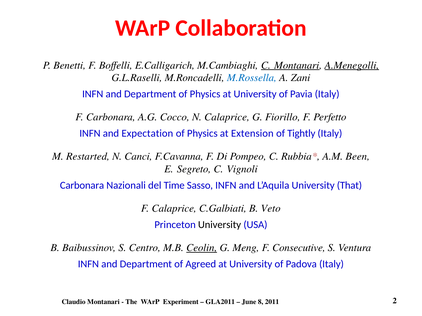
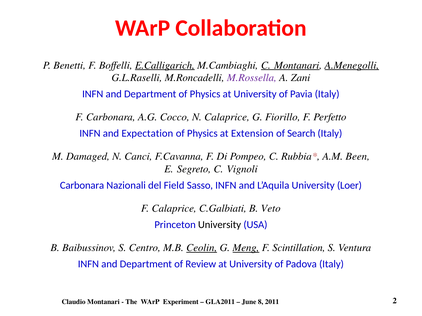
E.Calligarich underline: none -> present (165, 65)
M.Rossella colour: blue -> purple (252, 78)
Tightly: Tightly -> Search (301, 134)
Restarted: Restarted -> Damaged (88, 157)
Time: Time -> Field (174, 186)
That: That -> Loer (349, 186)
Meng underline: none -> present (246, 248)
Consecutive: Consecutive -> Scintillation (299, 248)
Agreed: Agreed -> Review (201, 264)
